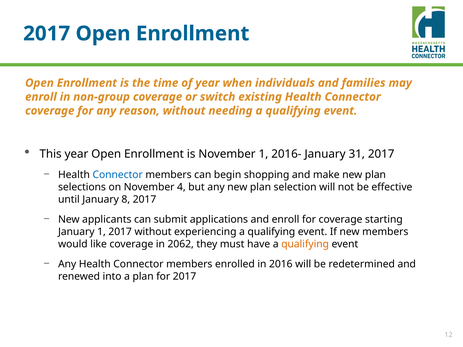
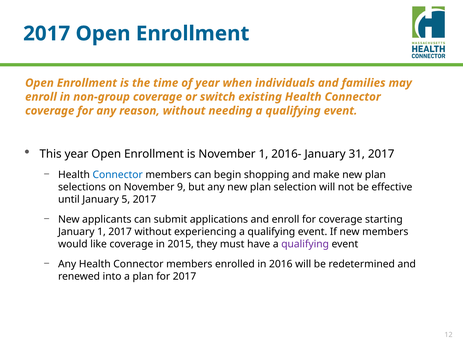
4: 4 -> 9 (181, 187)
8: 8 -> 5 (126, 199)
2062: 2062 -> 2015 (181, 244)
qualifying colour: orange -> purple (305, 244)
